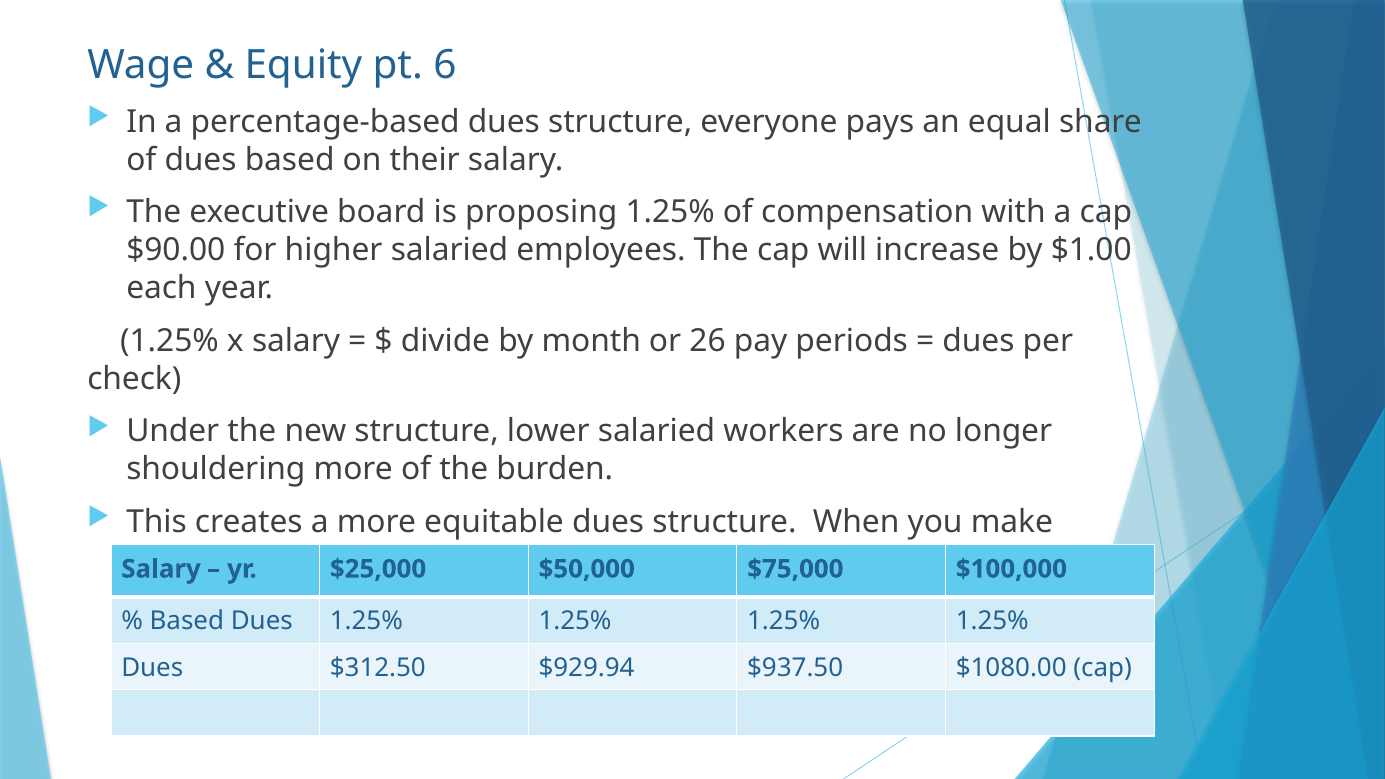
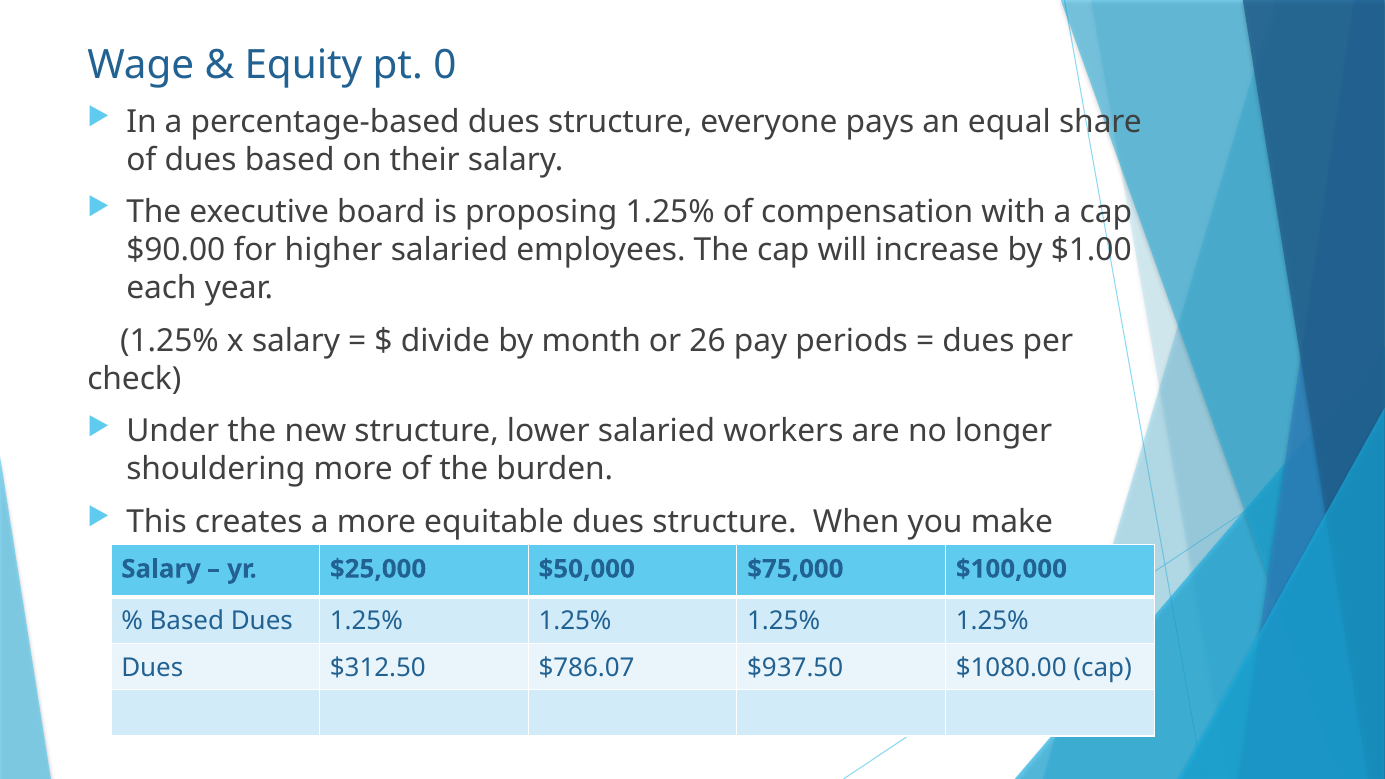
6: 6 -> 0 (445, 65)
$929.94: $929.94 -> $786.07 (587, 668)
